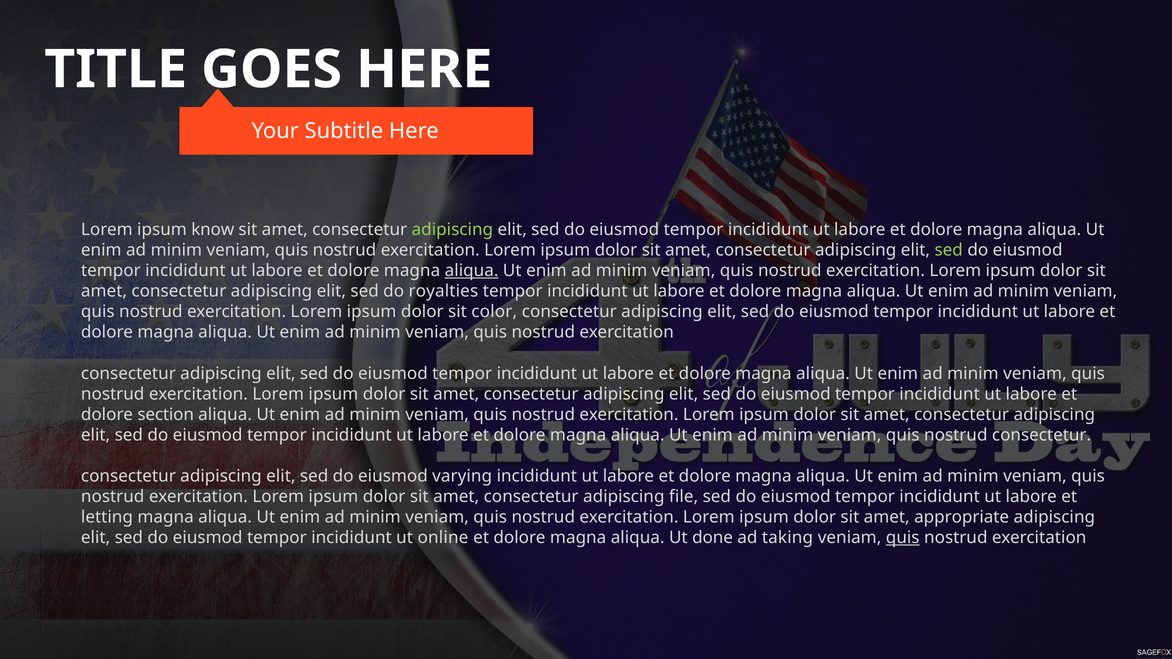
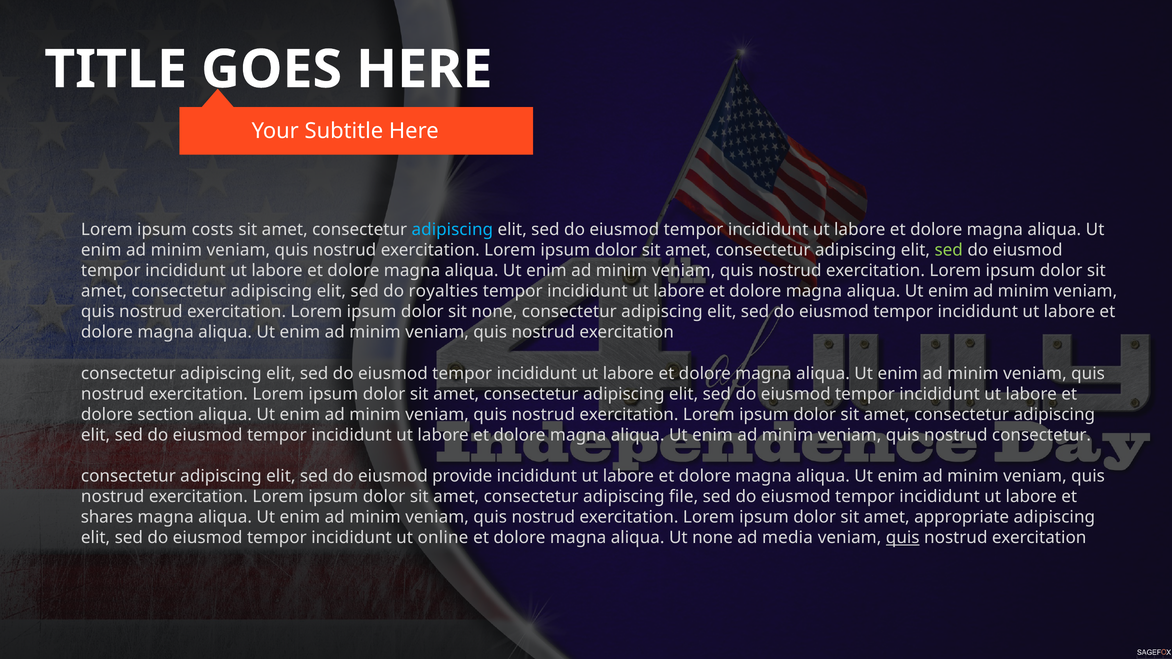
know: know -> costs (213, 230)
adipiscing colour: light green -> light blue (452, 230)
aliqua underline: present -> none (472, 271)
sit color: color -> none (494, 312)
varying: varying -> provide (462, 476)
letting: letting -> shares (107, 517)
Ut done: done -> none (713, 538)
taking: taking -> media (787, 538)
